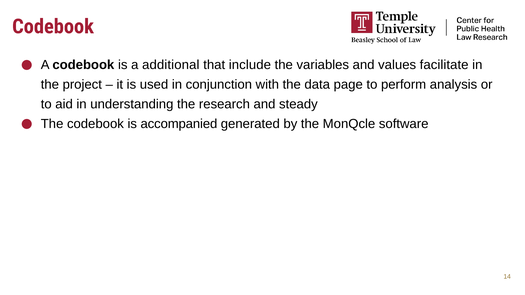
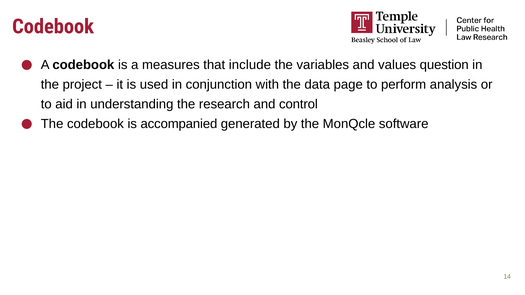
additional: additional -> measures (171, 65)
facilitate: facilitate -> question (444, 65)
steady: steady -> control (298, 104)
